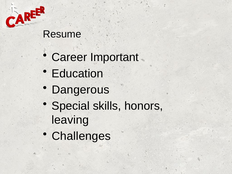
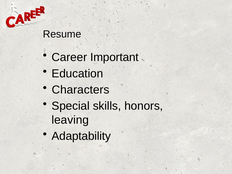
Dangerous: Dangerous -> Characters (81, 90)
Challenges: Challenges -> Adaptability (81, 136)
